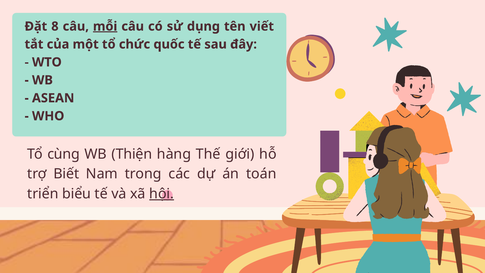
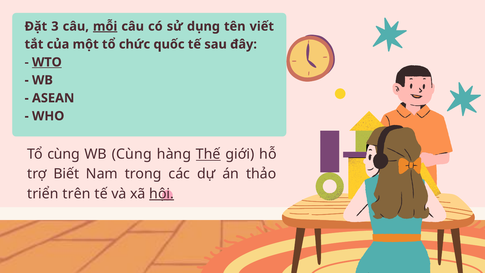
8: 8 -> 3 (55, 26)
WTO underline: none -> present (47, 62)
WB Thiện: Thiện -> Cùng (132, 154)
Thế underline: none -> present (208, 154)
toán: toán -> thảo (261, 174)
biểu: biểu -> trên (77, 194)
